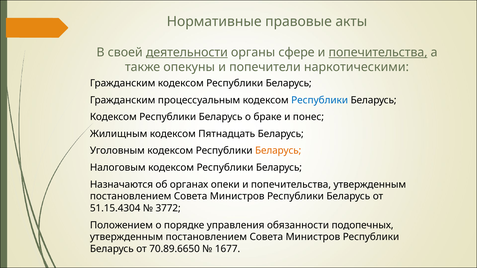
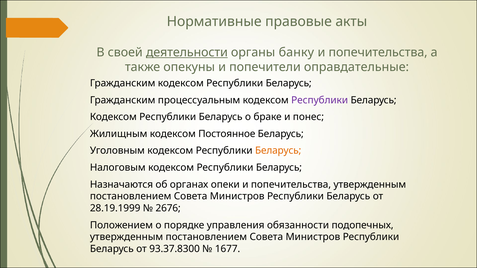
сфере: сфере -> банку (296, 52)
попечительства underline: present -> none (378, 52)
наркотическими: наркотическими -> оправдательные (356, 67)
Республики colour: blue -> purple (320, 100)
Пятнадцать: Пятнадцать -> Постоянное (227, 134)
51.15.4304: 51.15.4304 -> 28.19.1999 (115, 208)
3772: 3772 -> 2676 (168, 208)
70.89.6650: 70.89.6650 -> 93.37.8300 (175, 249)
